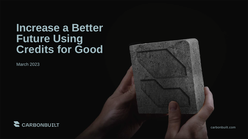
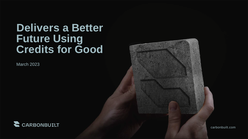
Increase: Increase -> Delivers (38, 28)
